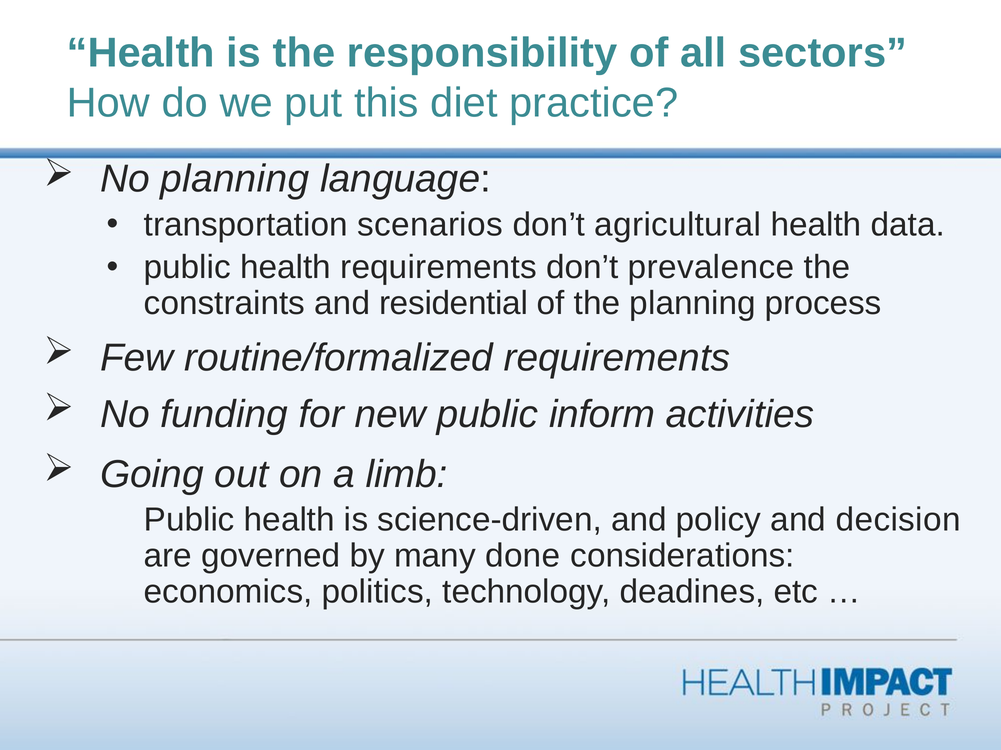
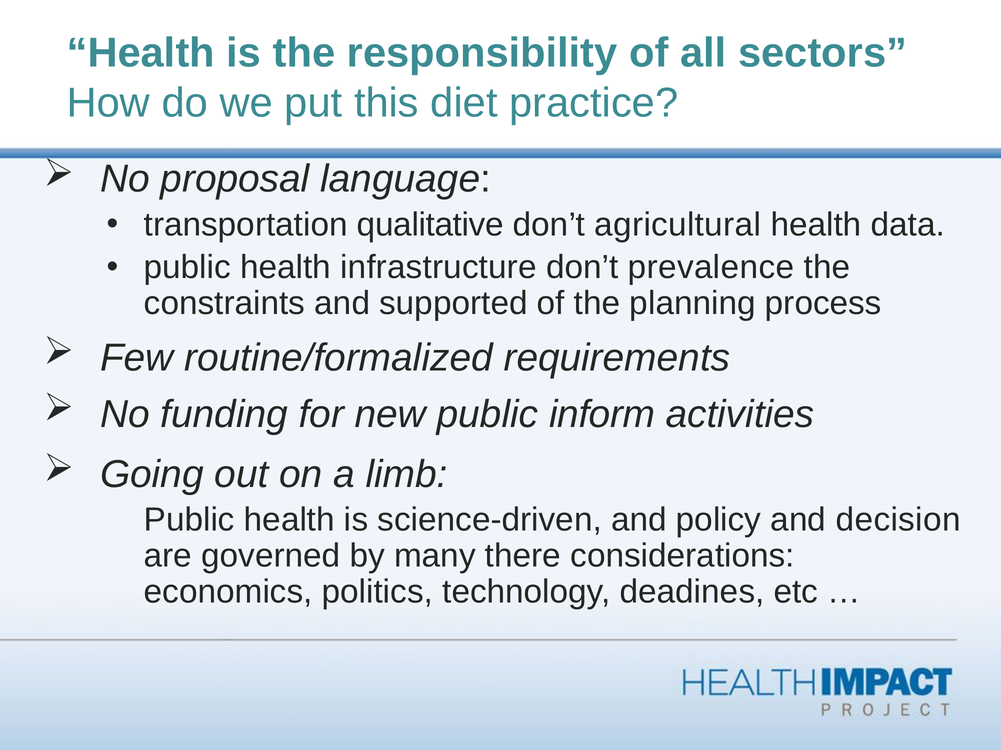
No planning: planning -> proposal (235, 179)
scenarios: scenarios -> qualitative (430, 225)
health requirements: requirements -> infrastructure (439, 268)
residential: residential -> supported (453, 304)
done: done -> there (523, 556)
